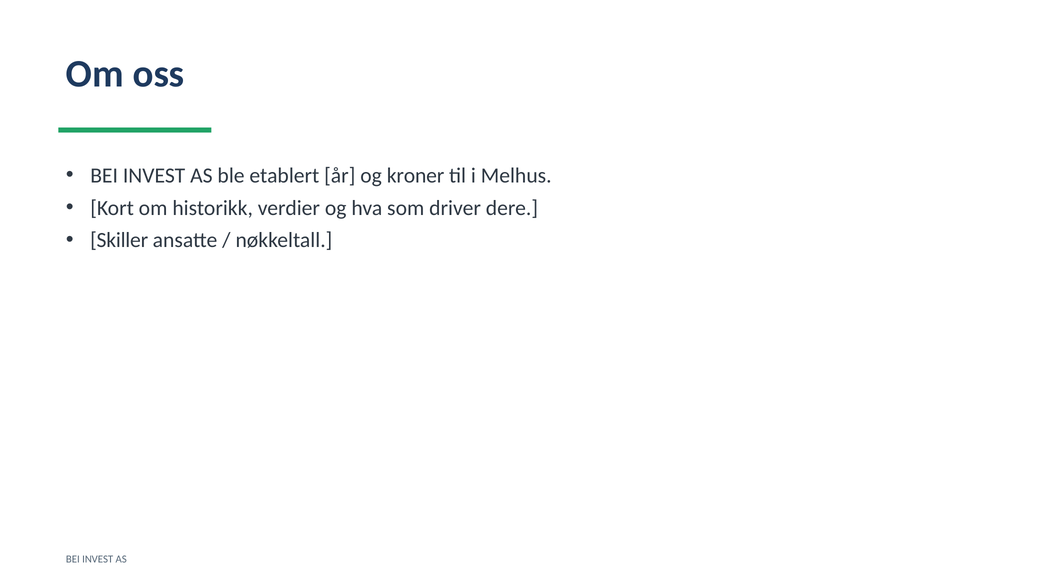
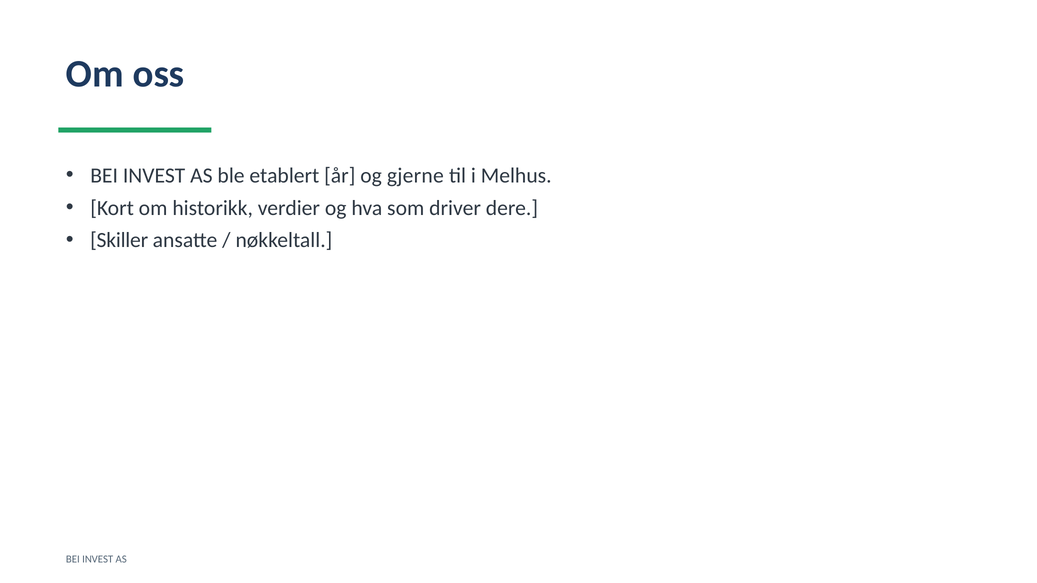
kroner: kroner -> gjerne (415, 176)
